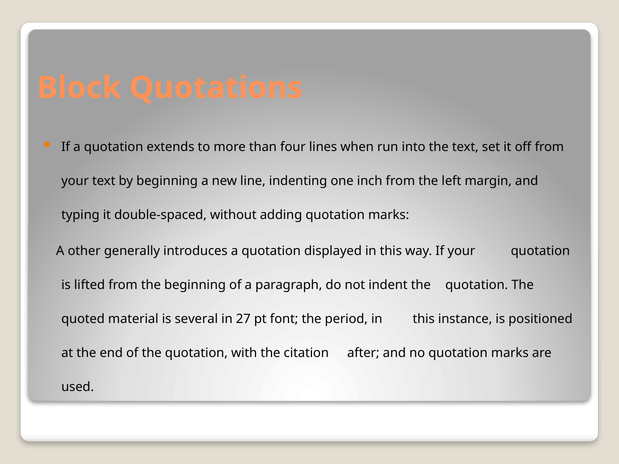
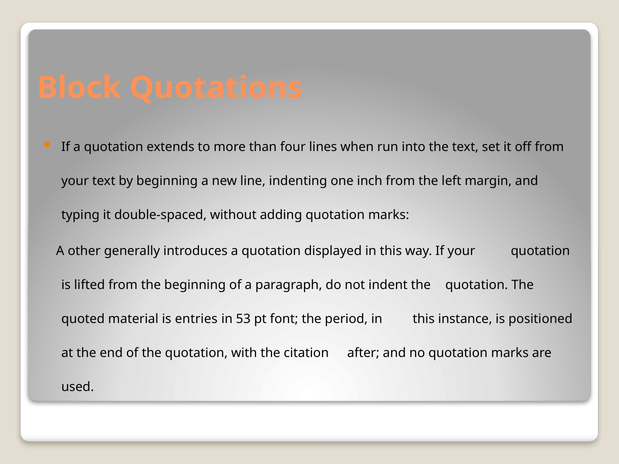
several: several -> entries (196, 319)
27: 27 -> 53 (243, 319)
